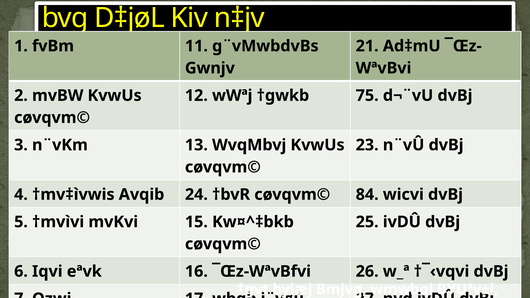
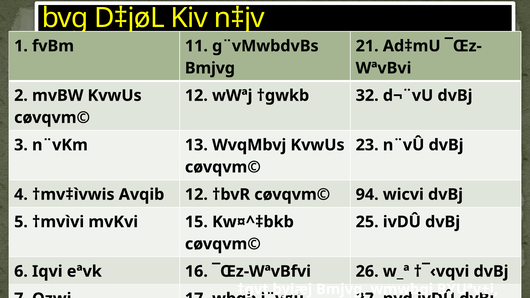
Gwnjv: Gwnjv -> Bmjvg (210, 68)
75: 75 -> 32 (367, 96)
Avqib 24: 24 -> 12 (196, 195)
84: 84 -> 94 (367, 195)
